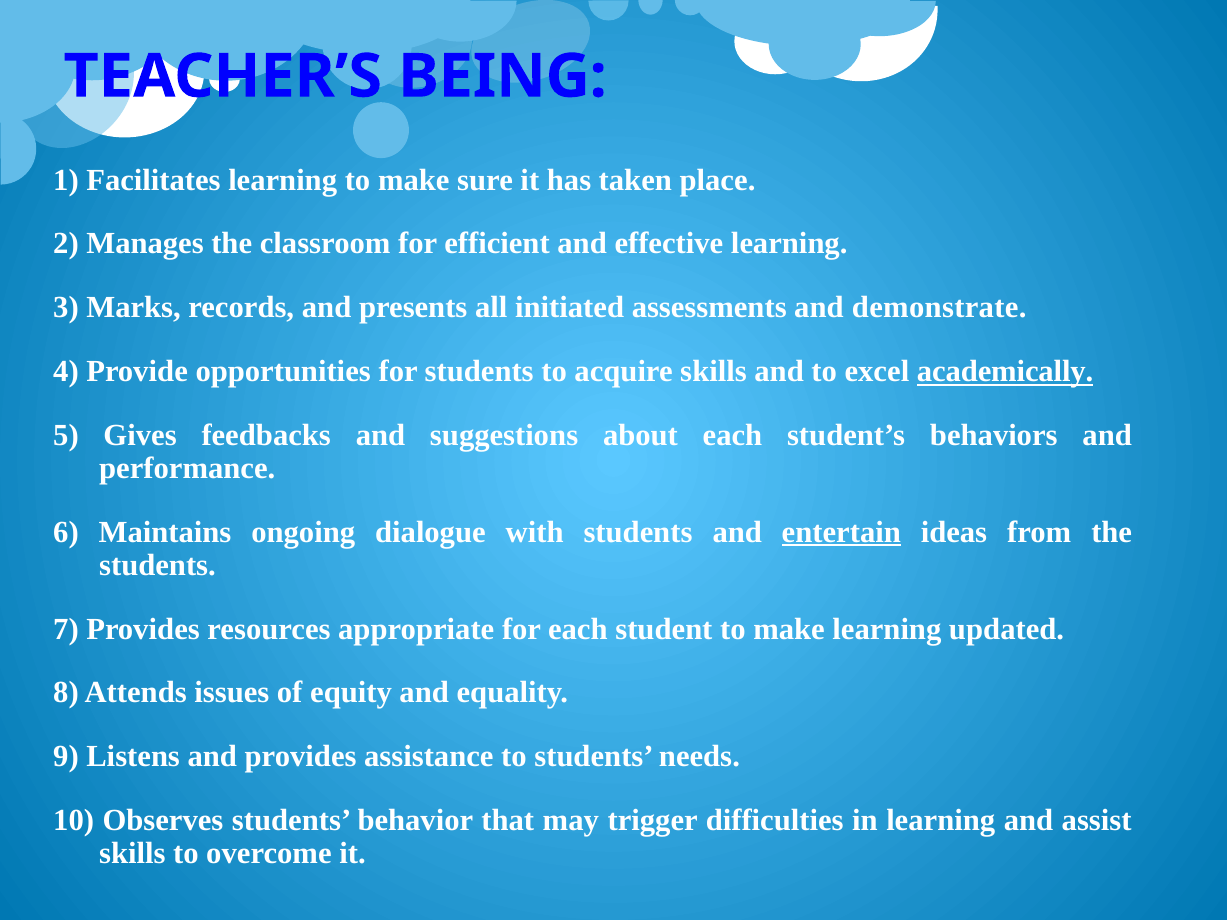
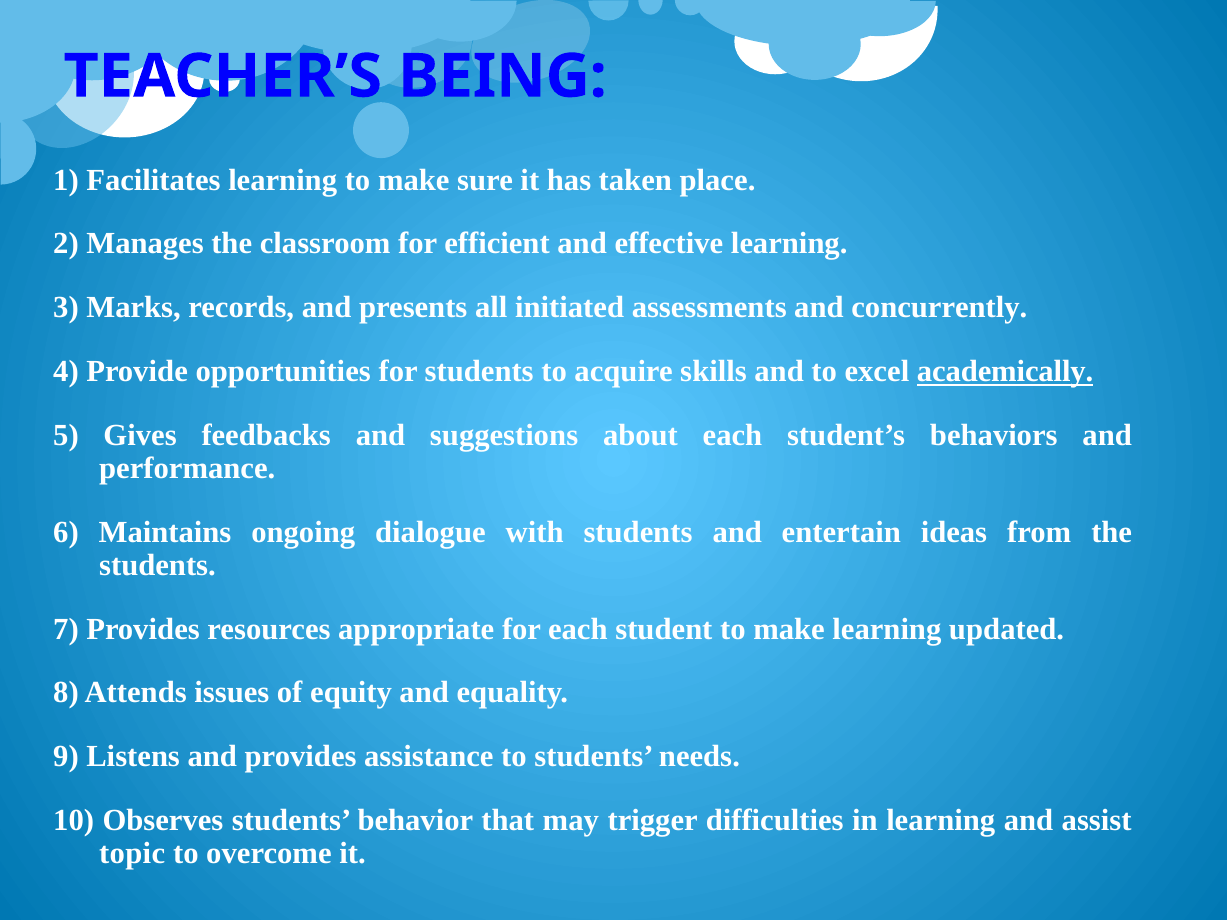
demonstrate: demonstrate -> concurrently (939, 308)
entertain underline: present -> none (841, 532)
skills: skills -> topic (132, 854)
